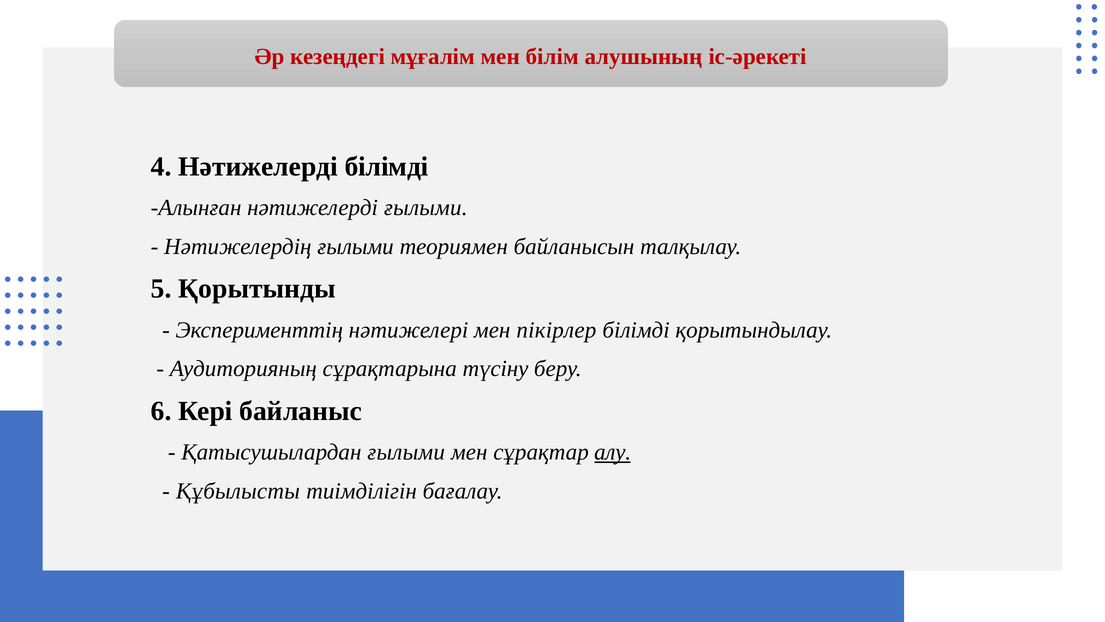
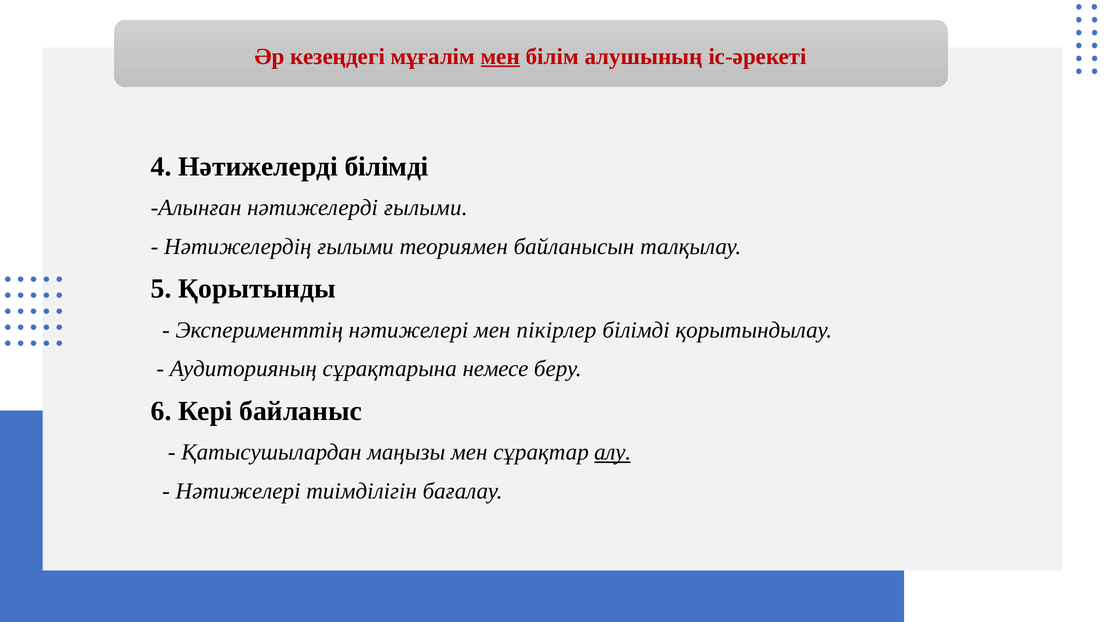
мен underline: none -> present (500, 56)
түсіну: түсіну -> немесе (496, 369)
Қатысушылардан ғылыми: ғылыми -> маңызы (406, 452)
Құбылысты: Құбылысты -> Нәтижелері (238, 491)
